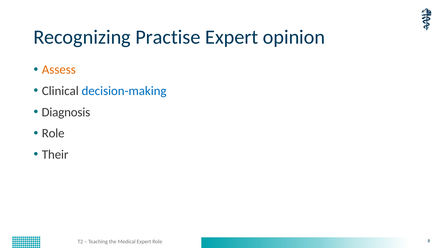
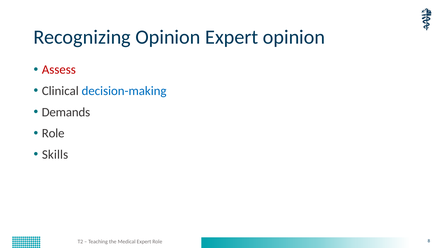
Recognizing Practise: Practise -> Opinion (168, 37)
Assess colour: orange -> red (59, 70)
Diagnosis: Diagnosis -> Demands (66, 112)
Their: Their -> Skills (55, 155)
